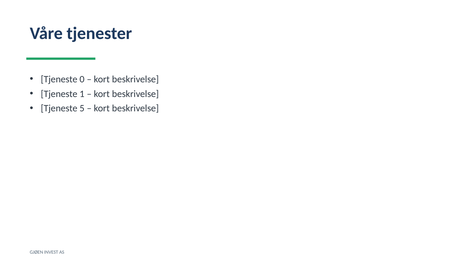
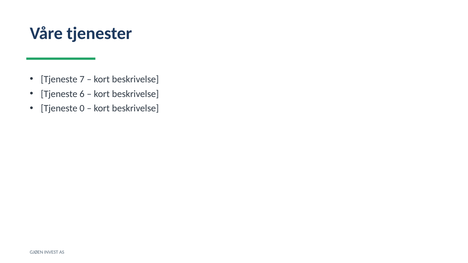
0: 0 -> 7 (82, 79)
1: 1 -> 6 (82, 94)
5: 5 -> 0 (82, 109)
